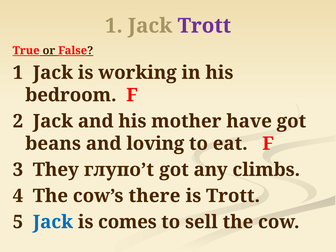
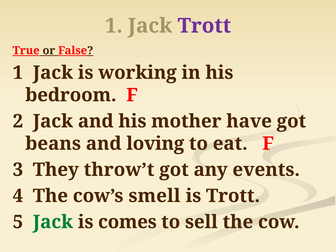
глупо’t: глупо’t -> throw’t (119, 170)
climbs: climbs -> events (266, 170)
there: there -> smell (154, 196)
Jack colour: blue -> green (53, 222)
